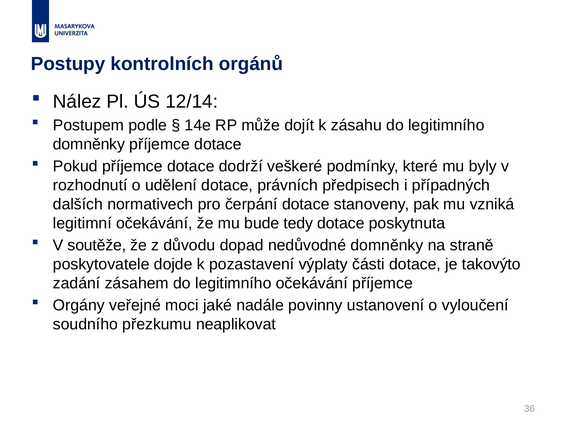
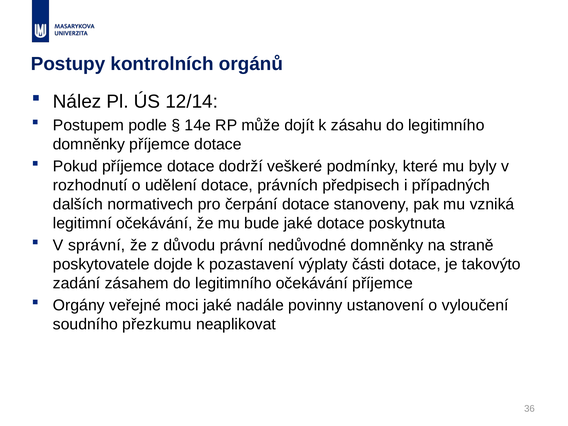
bude tedy: tedy -> jaké (298, 223)
soutěže: soutěže -> správní (97, 245)
dopad: dopad -> právní (242, 245)
